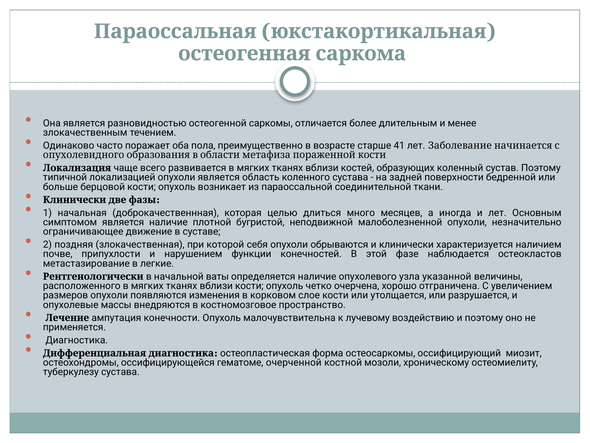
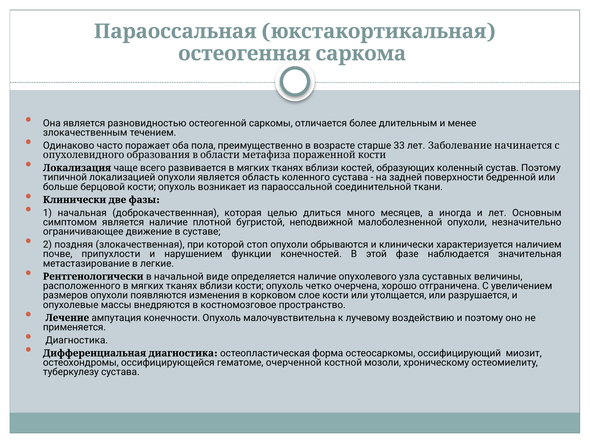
41: 41 -> 33 (399, 145)
себя: себя -> стоп (257, 244)
остеокластов: остеокластов -> значительная (530, 254)
ваты: ваты -> виде (217, 276)
указанной: указанной -> суставных (447, 276)
